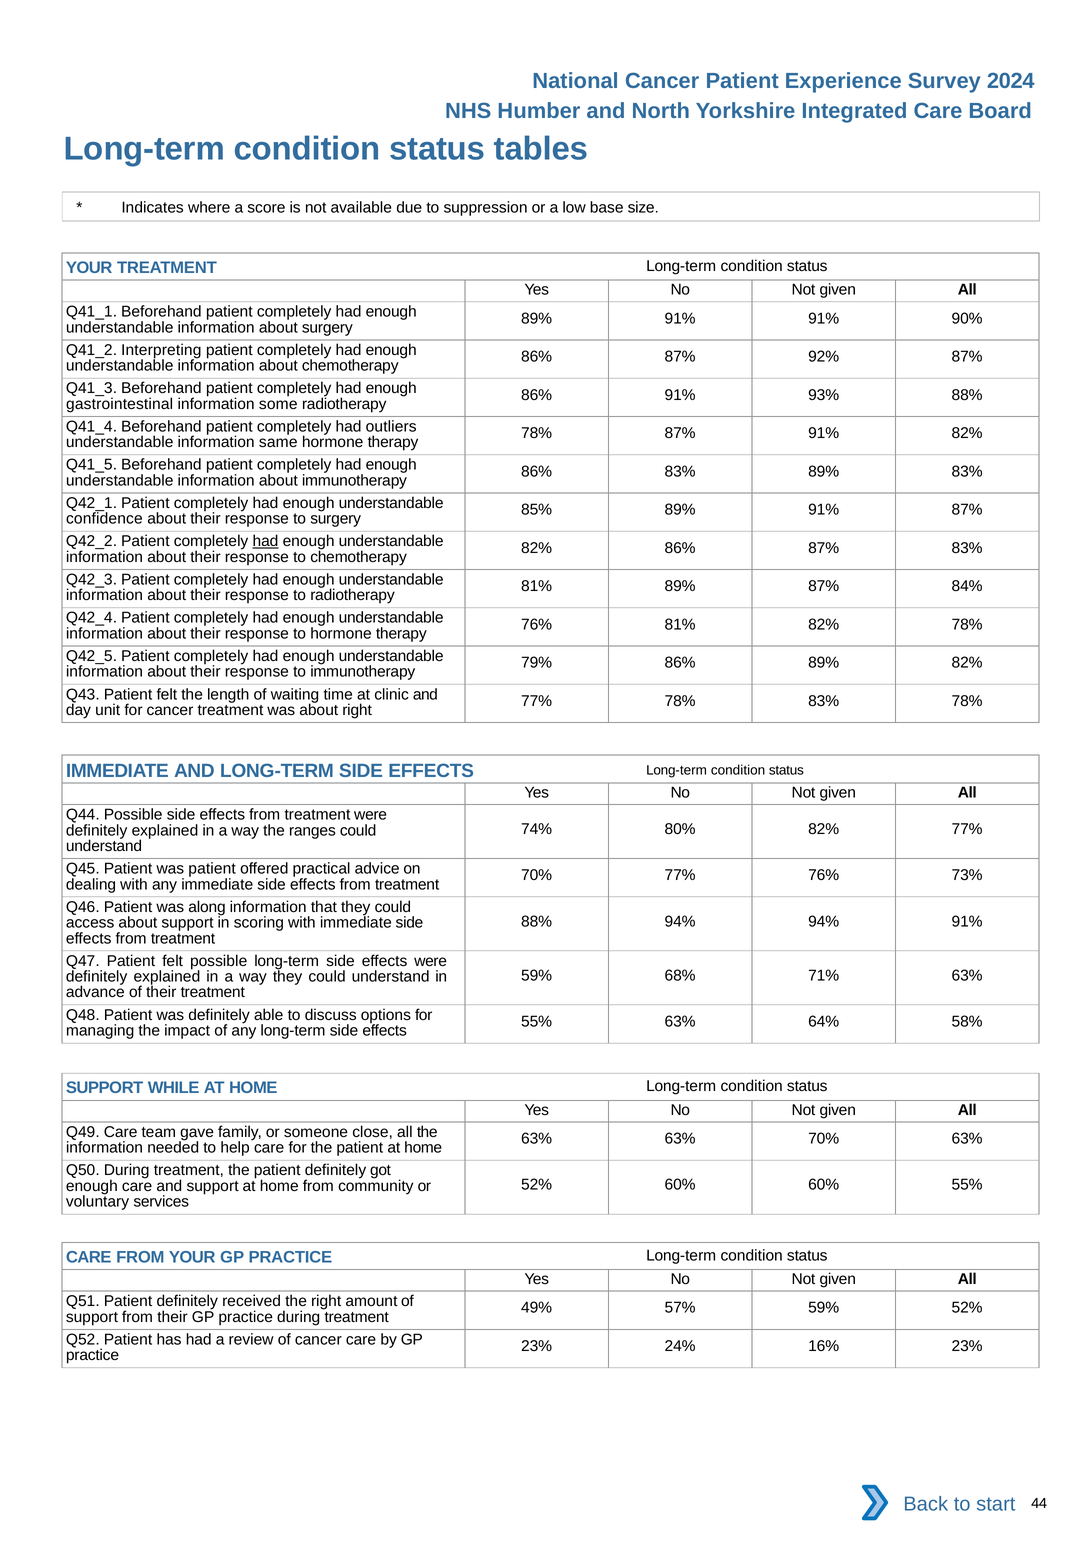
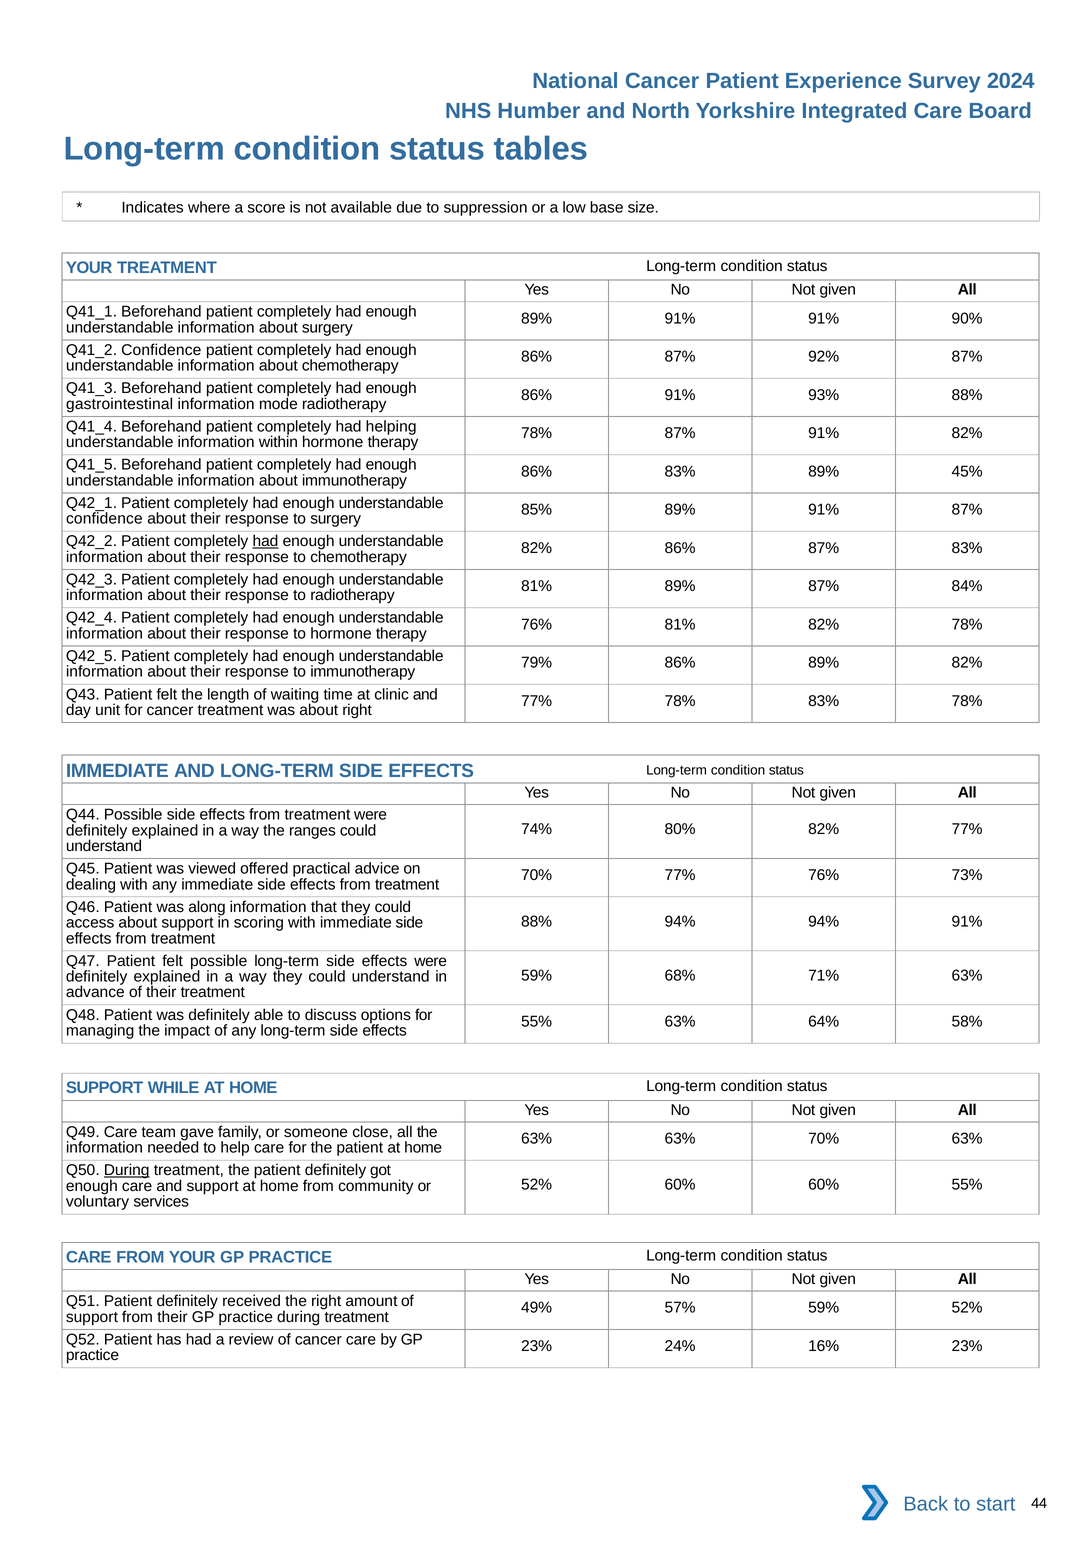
Interpreting: Interpreting -> Confidence (161, 350)
some: some -> mode (278, 404)
outliers: outliers -> helping (391, 427)
same: same -> within (278, 442)
89% 83%: 83% -> 45% (967, 472)
was patient: patient -> viewed (212, 869)
During underline: none -> present (127, 1171)
